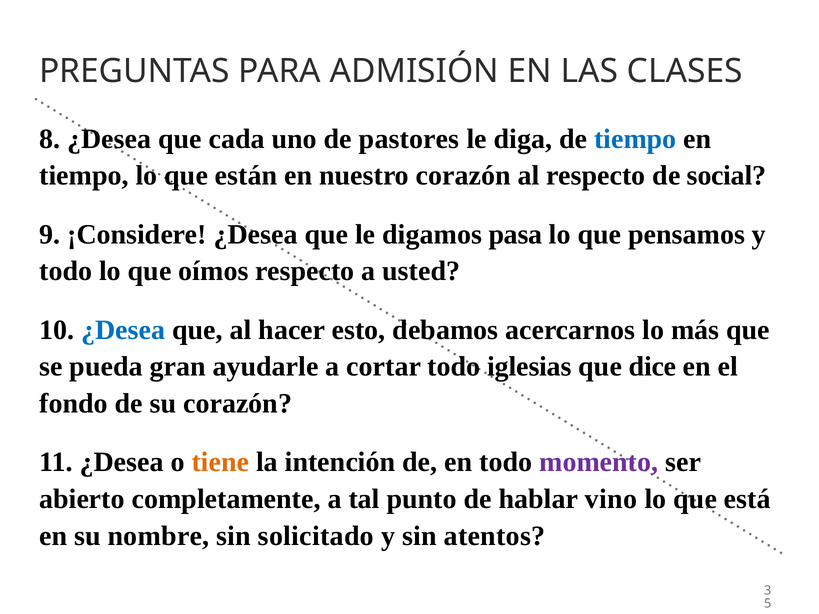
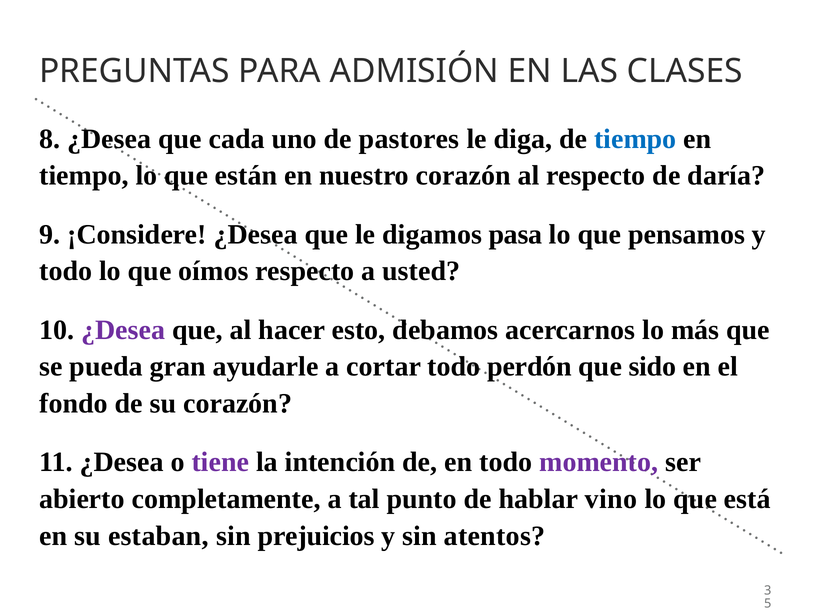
social: social -> daría (726, 176)
¿Desea colour: blue -> purple (123, 330)
iglesias: iglesias -> perdón (530, 367)
dice: dice -> sido (652, 367)
tiene colour: orange -> purple (220, 462)
nombre: nombre -> estaban (158, 536)
solicitado: solicitado -> prejuicios (316, 536)
